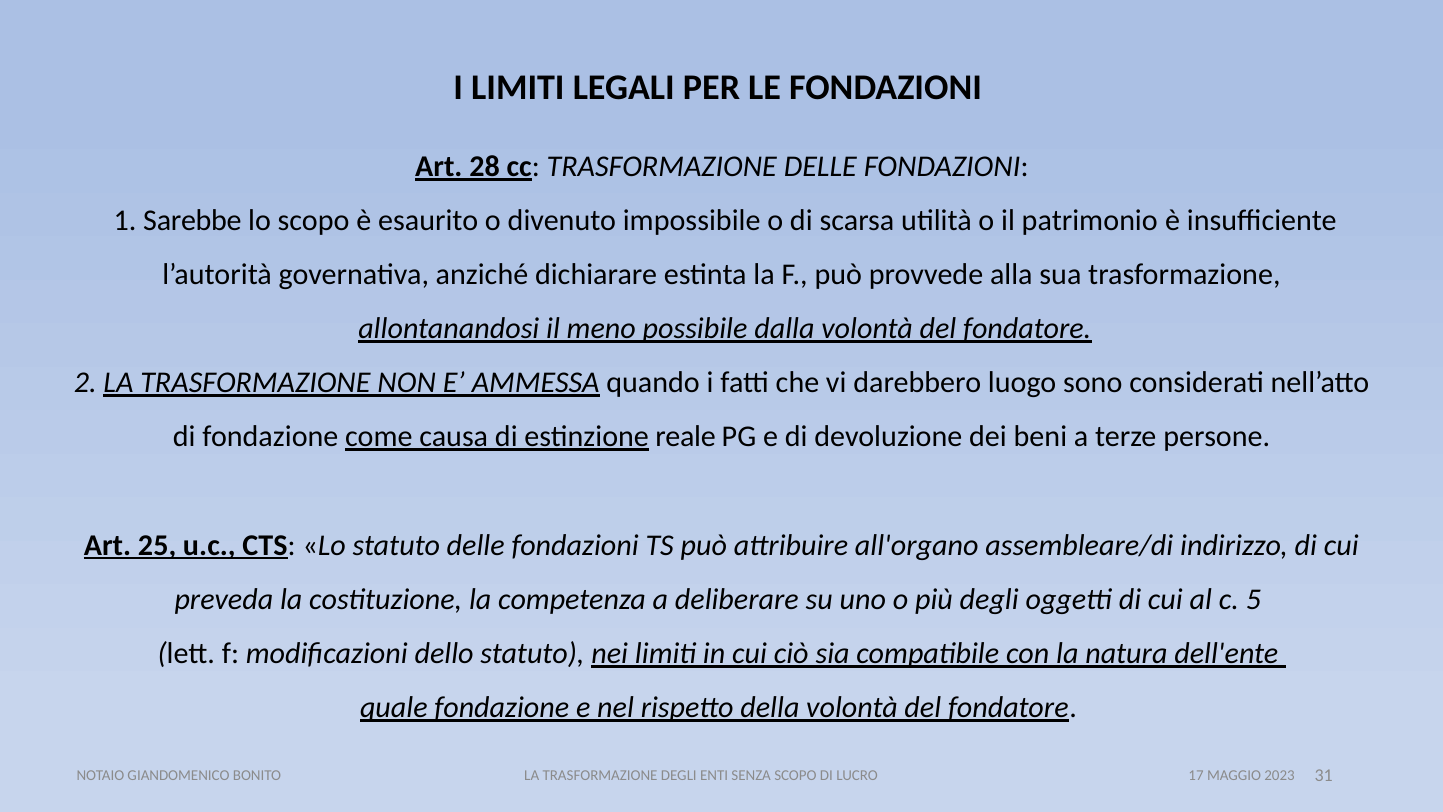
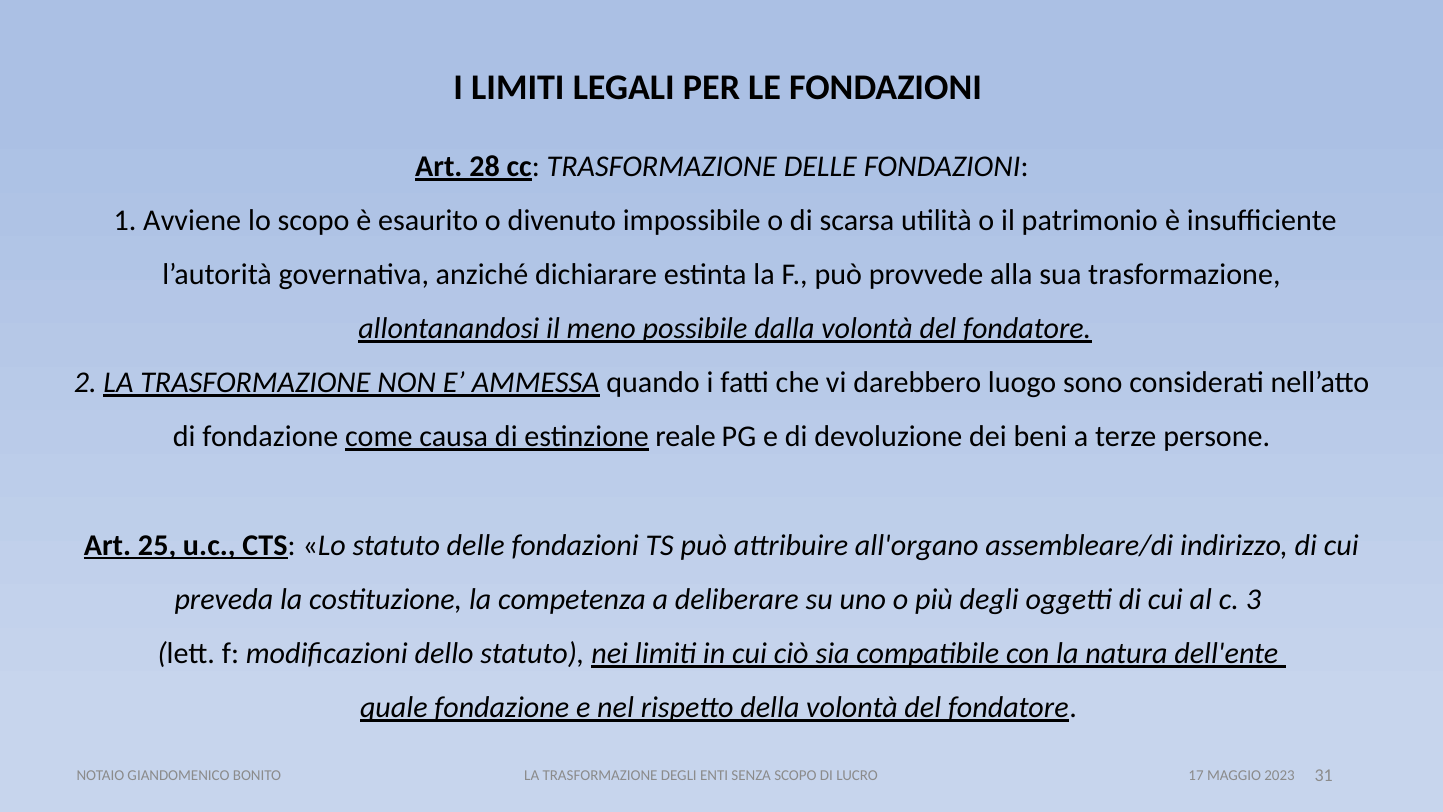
Sarebbe: Sarebbe -> Avviene (192, 220)
5: 5 -> 3 (1253, 599)
